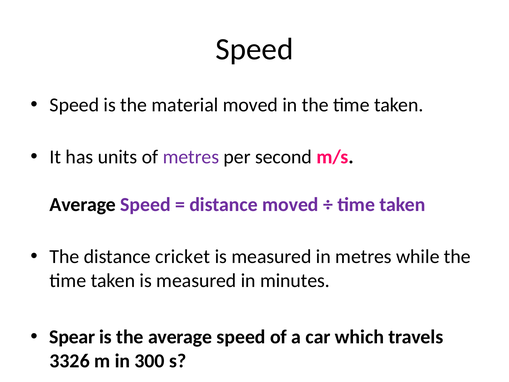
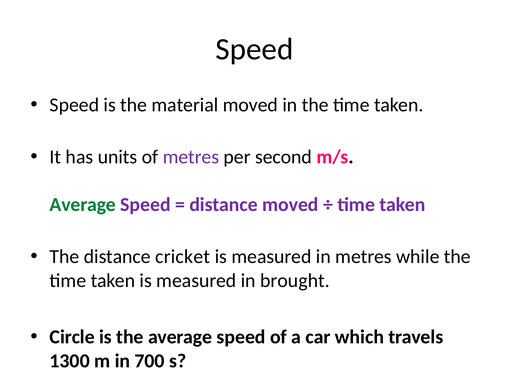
Average colour: black -> green (83, 204)
minutes: minutes -> brought (295, 280)
Spear: Spear -> Circle (72, 337)
3326: 3326 -> 1300 (70, 361)
300: 300 -> 700 (150, 361)
